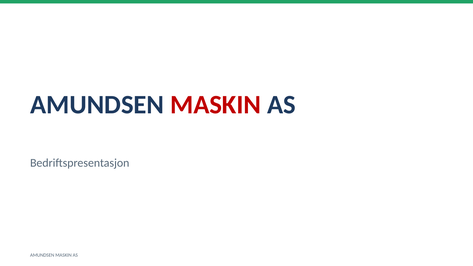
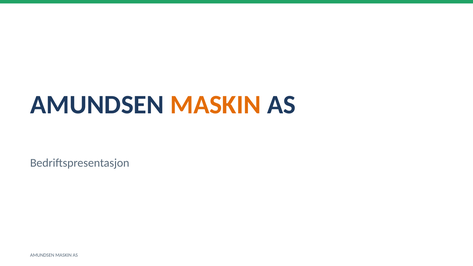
MASKIN colour: red -> orange (216, 105)
